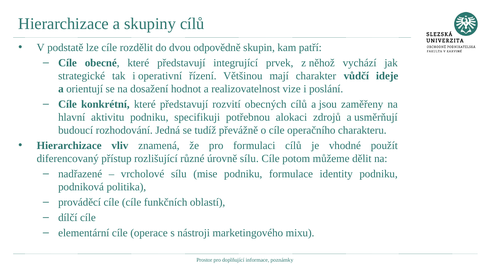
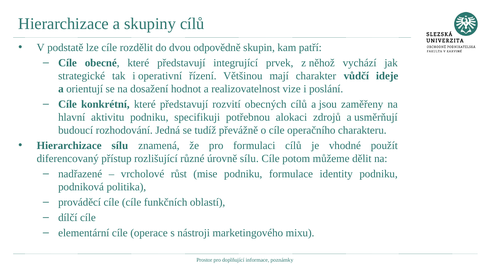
Hierarchizace vliv: vliv -> sílu (120, 145)
vrcholové sílu: sílu -> růst (179, 174)
